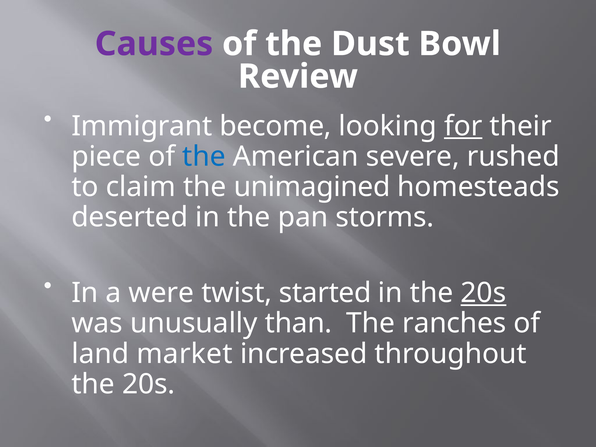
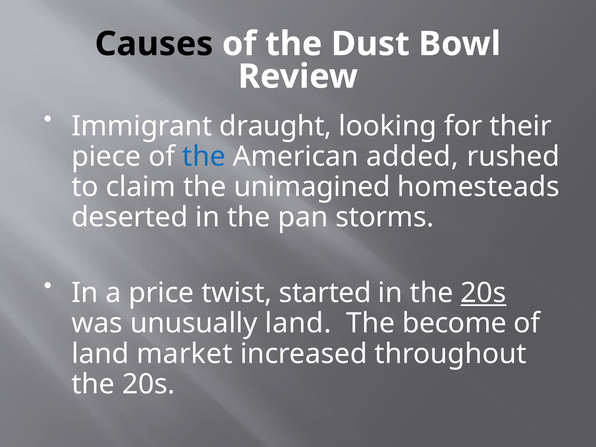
Causes colour: purple -> black (154, 44)
become: become -> draught (276, 126)
for underline: present -> none (463, 126)
severe: severe -> added (413, 156)
were: were -> price (161, 293)
unusually than: than -> land (298, 323)
ranches: ranches -> become (454, 323)
